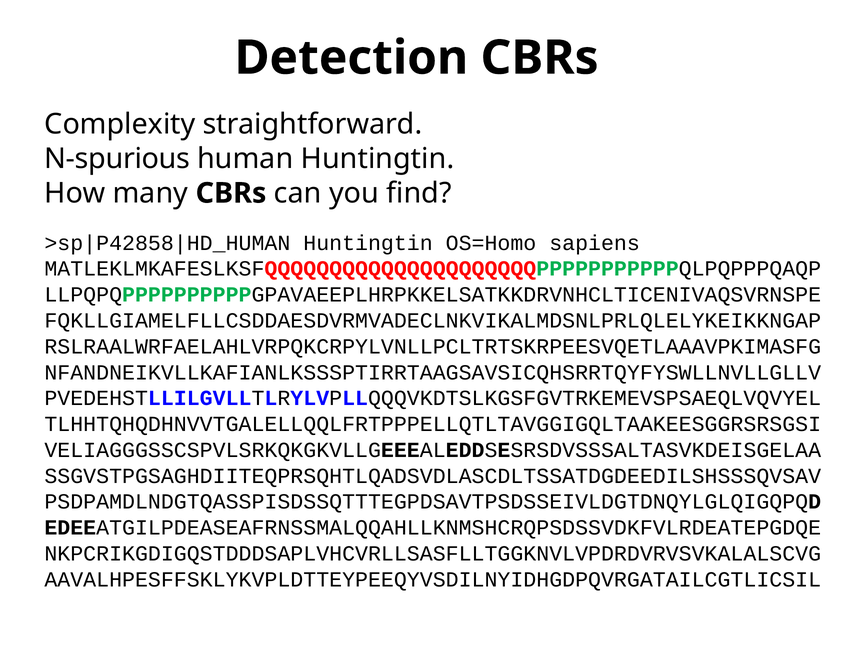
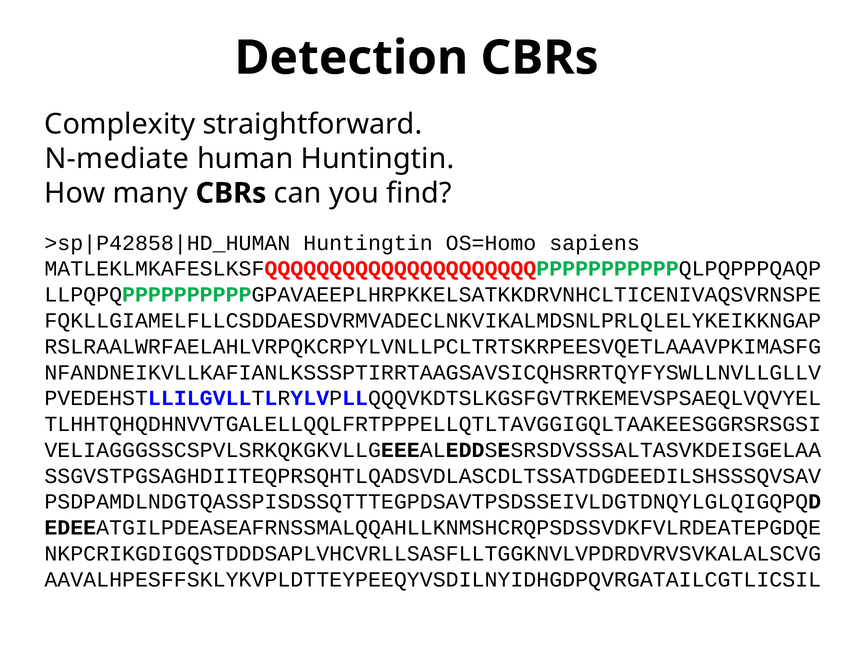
N-spurious: N-spurious -> N-mediate (117, 159)
